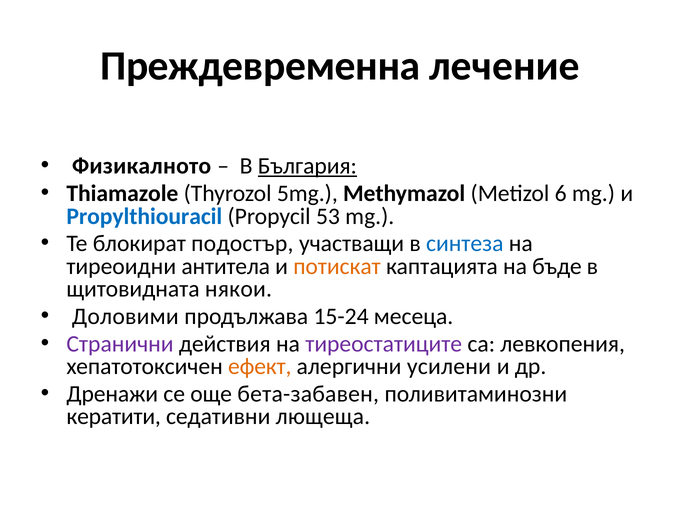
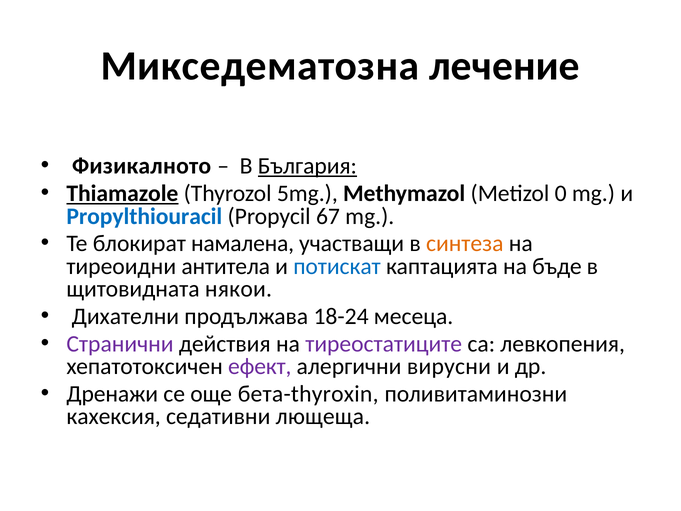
Преждевременна: Преждевременна -> Микседематозна (260, 66)
Thiamazole underline: none -> present (122, 193)
6: 6 -> 0 (561, 193)
53: 53 -> 67 (328, 216)
подостър: подостър -> намалена (243, 243)
синтеза colour: blue -> orange (465, 243)
потискат colour: orange -> blue (337, 266)
Доловими: Доловими -> Дихателни (125, 316)
15-24: 15-24 -> 18-24 (341, 316)
ефект colour: orange -> purple (260, 366)
усилени: усилени -> вирусни (449, 366)
бета-забавен: бета-забавен -> бета-thyroxin (308, 394)
кератити: кератити -> кахексия (114, 416)
